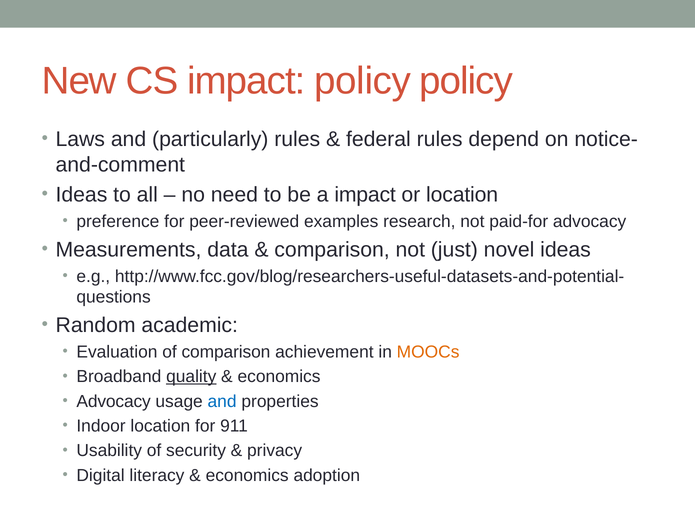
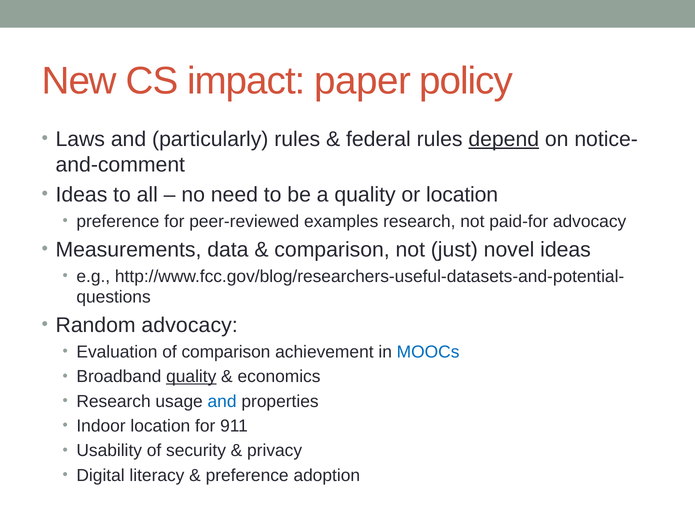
impact policy: policy -> paper (363, 81)
depend underline: none -> present (504, 139)
a impact: impact -> quality (365, 195)
Random academic: academic -> advocacy (190, 325)
MOOCs colour: orange -> blue (428, 352)
Advocacy: Advocacy -> Research (114, 402)
economics: economics -> preference (247, 476)
